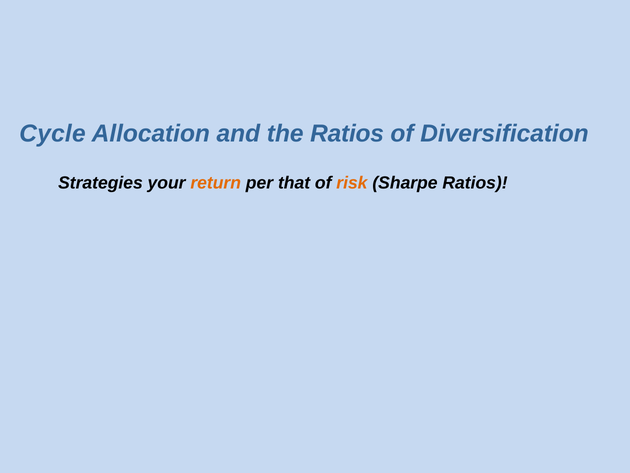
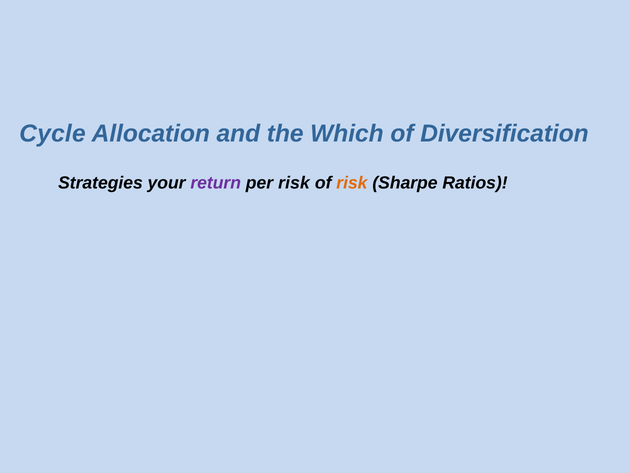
the Ratios: Ratios -> Which (347, 134)
return colour: orange -> purple (216, 183)
per that: that -> risk (294, 183)
